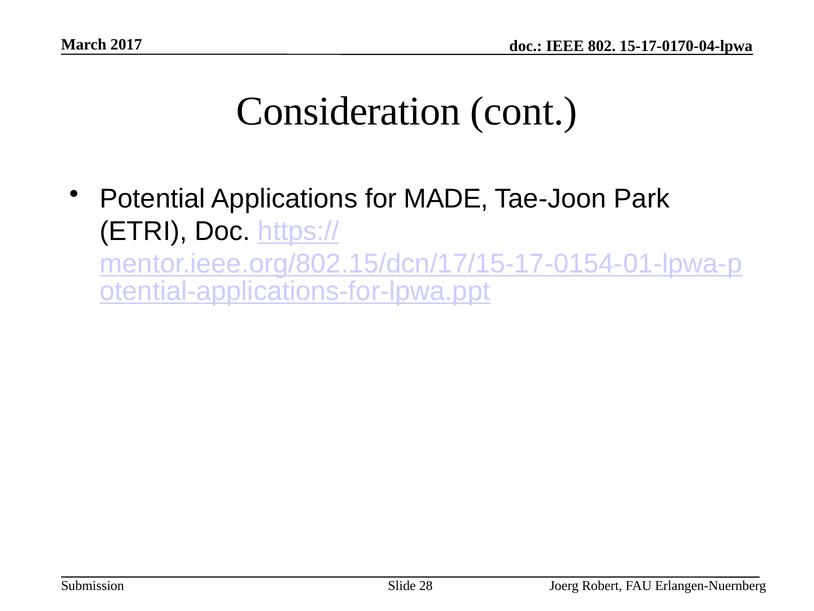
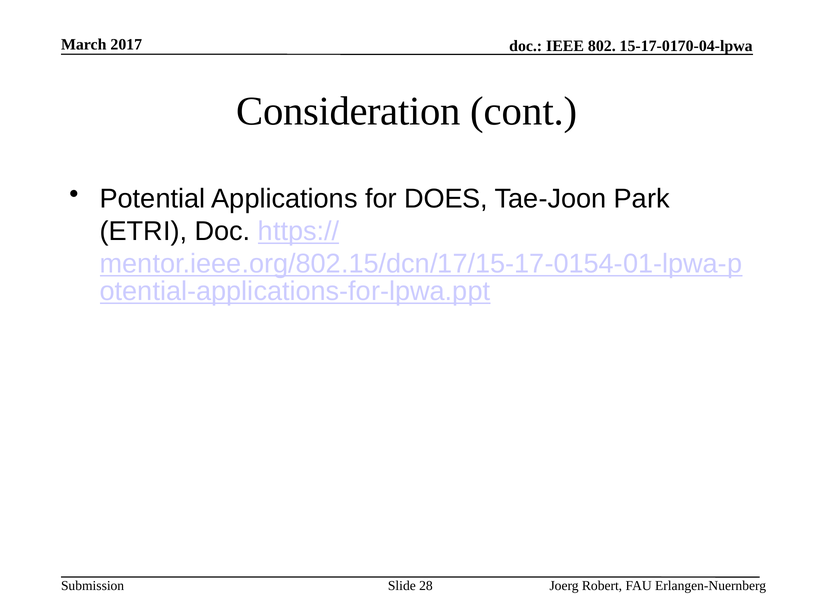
MADE: MADE -> DOES (446, 199)
